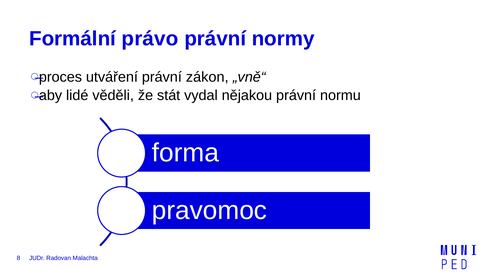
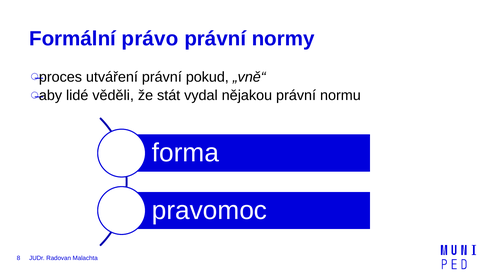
zákon: zákon -> pokud (207, 77)
